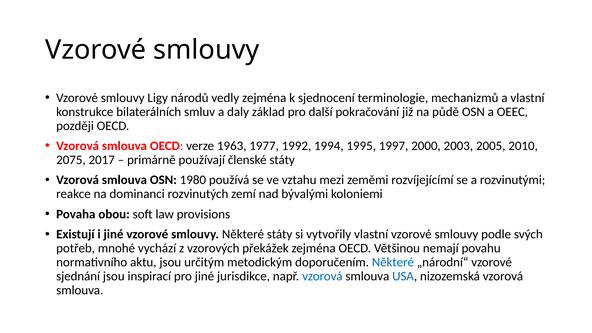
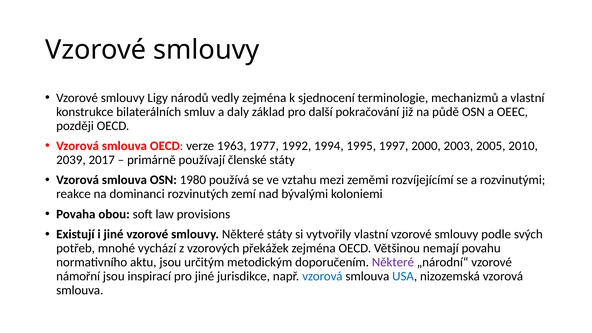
2075: 2075 -> 2039 (71, 160)
Některé colour: blue -> purple (393, 262)
sjednání: sjednání -> námořní (78, 276)
